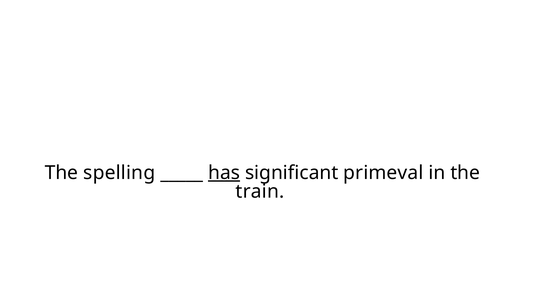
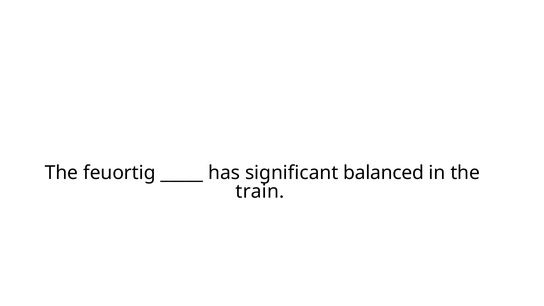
spelling: spelling -> feuortig (119, 173)
has underline: present -> none (224, 173)
primeval: primeval -> balanced (384, 173)
